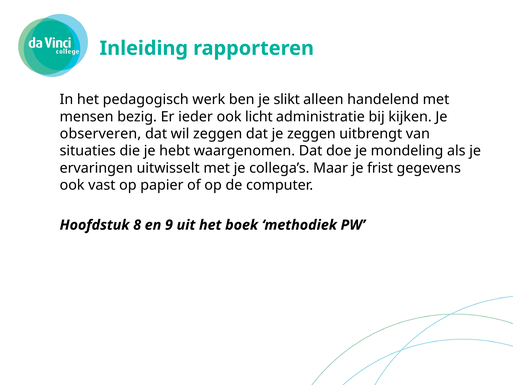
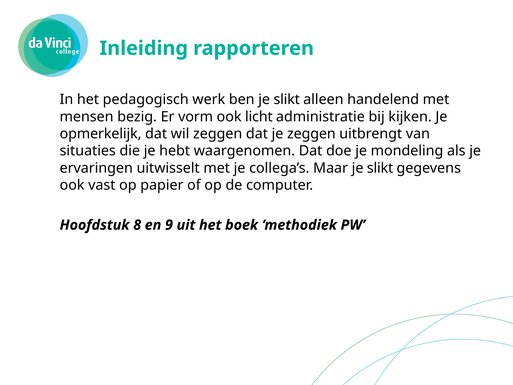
ieder: ieder -> vorm (196, 117)
observeren: observeren -> opmerkelijk (101, 134)
Maar je frist: frist -> slikt (380, 168)
